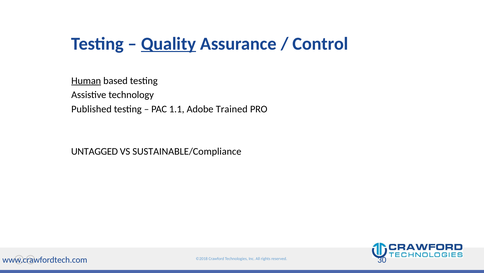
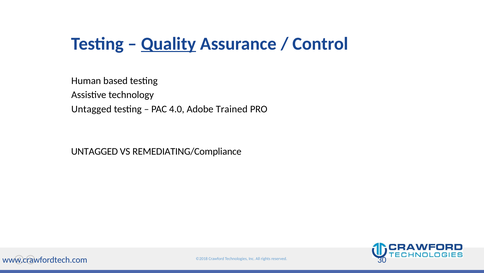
Human underline: present -> none (86, 81)
Published: Published -> Untagged (91, 109)
1.1: 1.1 -> 4.0 (177, 109)
SUSTAINABLE/Compliance: SUSTAINABLE/Compliance -> REMEDIATING/Compliance (187, 151)
